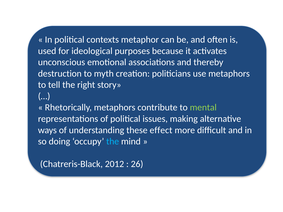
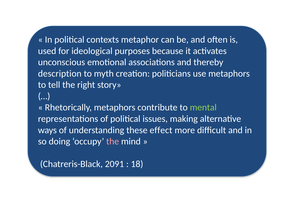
destruction: destruction -> description (60, 74)
the colour: light blue -> pink (113, 142)
2012: 2012 -> 2091 (114, 164)
26: 26 -> 18 (137, 164)
